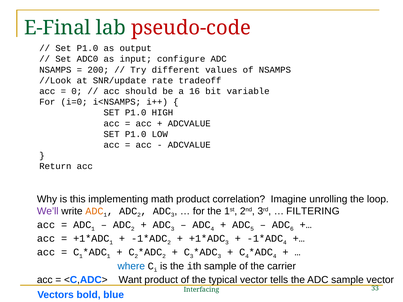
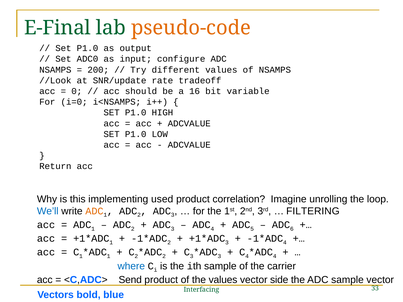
pseudo-code colour: red -> orange (191, 28)
math: math -> used (162, 199)
We’ll colour: purple -> blue (48, 211)
Want: Want -> Send (130, 280)
the typical: typical -> values (223, 280)
tells: tells -> side (279, 280)
